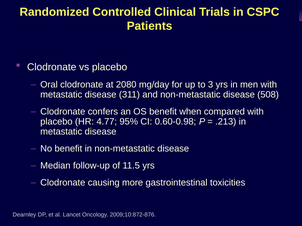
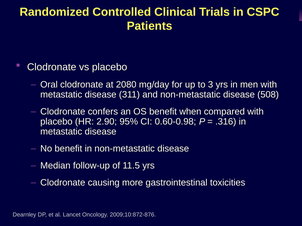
4.77: 4.77 -> 2.90 (107, 122)
.213: .213 -> .316 (226, 122)
